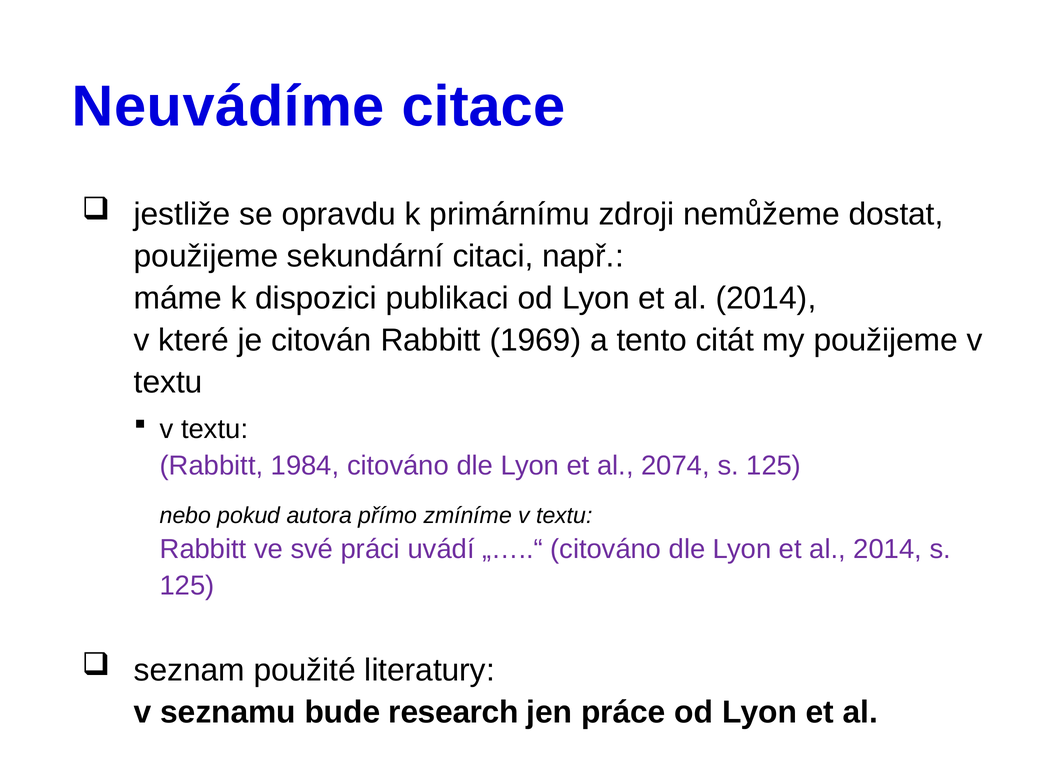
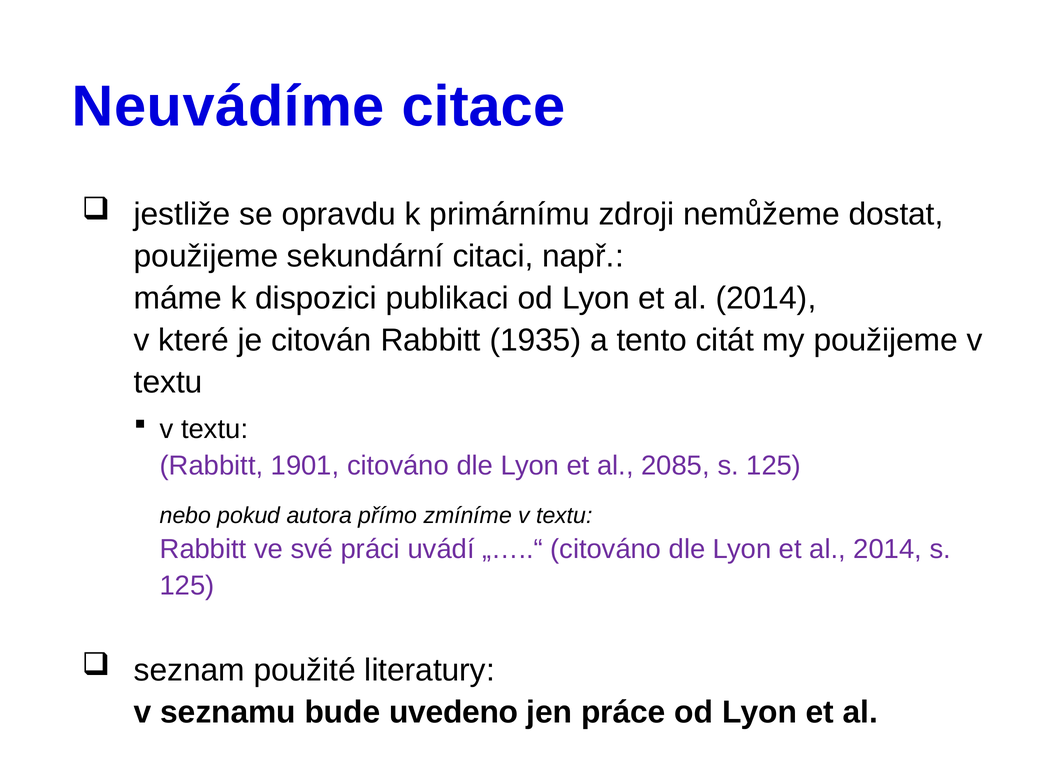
1969: 1969 -> 1935 (535, 340)
1984: 1984 -> 1901 (305, 466)
2074: 2074 -> 2085 (675, 466)
research: research -> uvedeno (454, 712)
